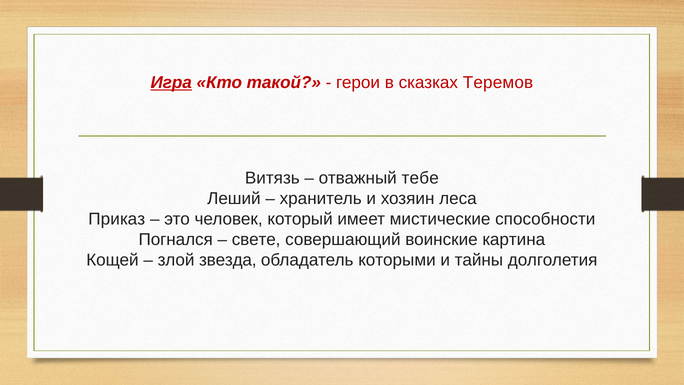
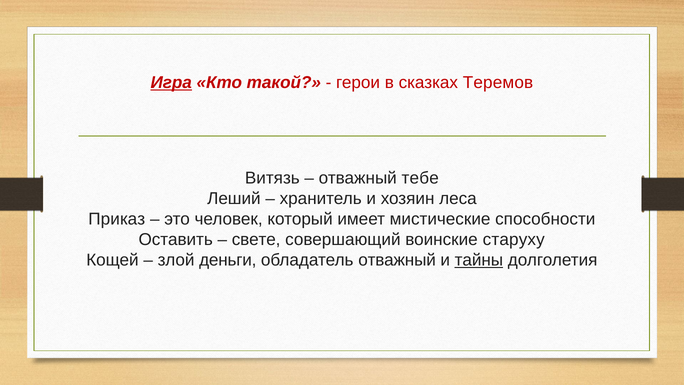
Погнался: Погнался -> Оставить (176, 240)
картина: картина -> старуху (514, 240)
звезда: звезда -> деньги (228, 260)
обладатель которыми: которыми -> отважный (397, 260)
тайны underline: none -> present (479, 260)
